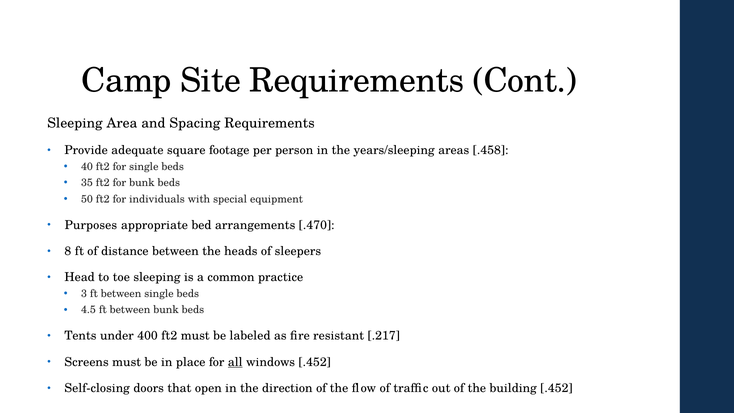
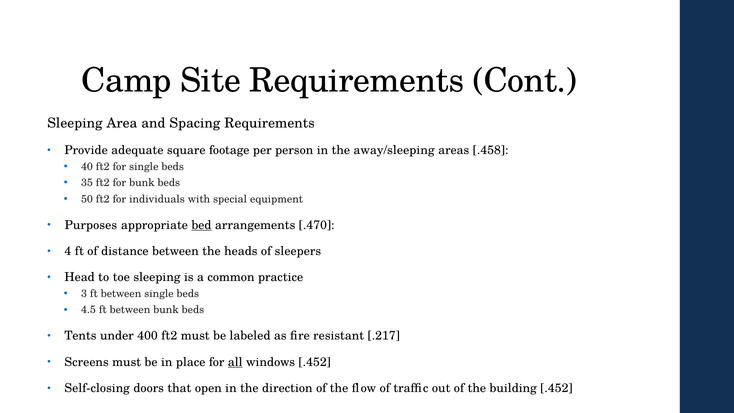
years/sleeping: years/sleeping -> away/sleeping (394, 150)
bed underline: none -> present (202, 225)
8: 8 -> 4 (68, 251)
